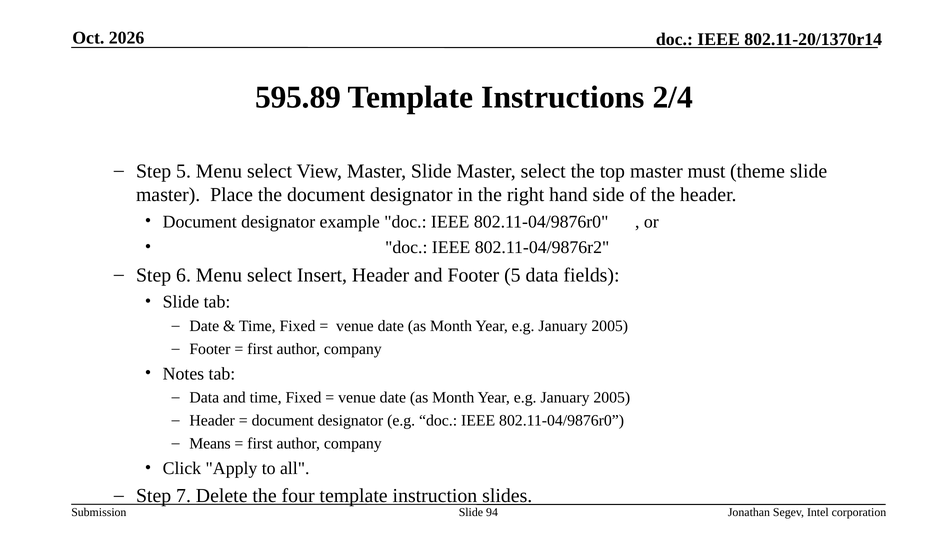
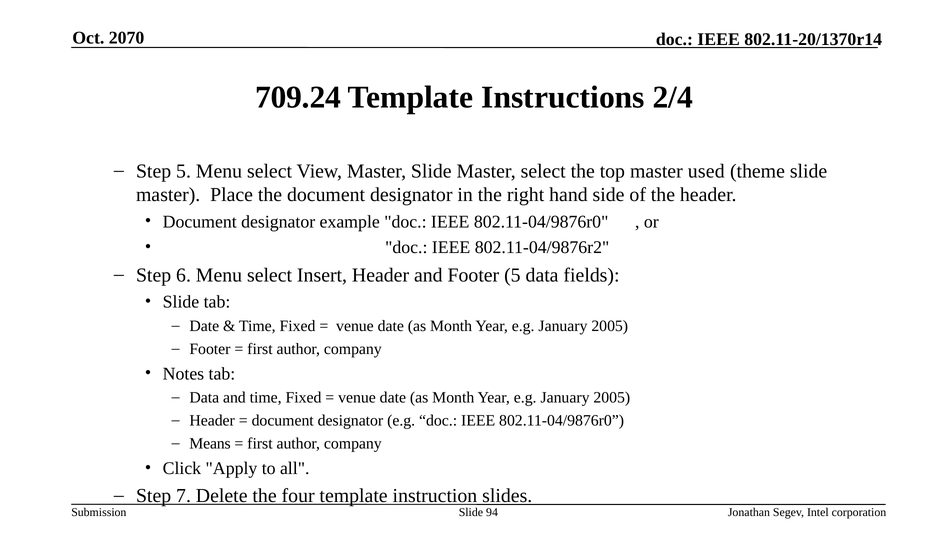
2026: 2026 -> 2070 (127, 38)
595.89: 595.89 -> 709.24 (298, 97)
must: must -> used (706, 171)
